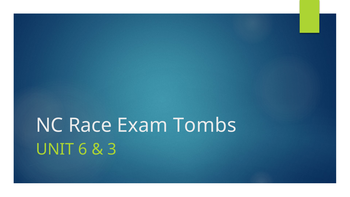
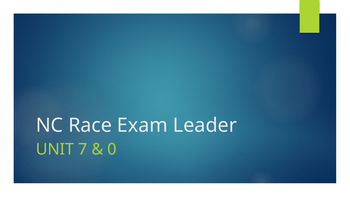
Tombs: Tombs -> Leader (205, 125)
6: 6 -> 7 (83, 149)
3: 3 -> 0 (112, 149)
